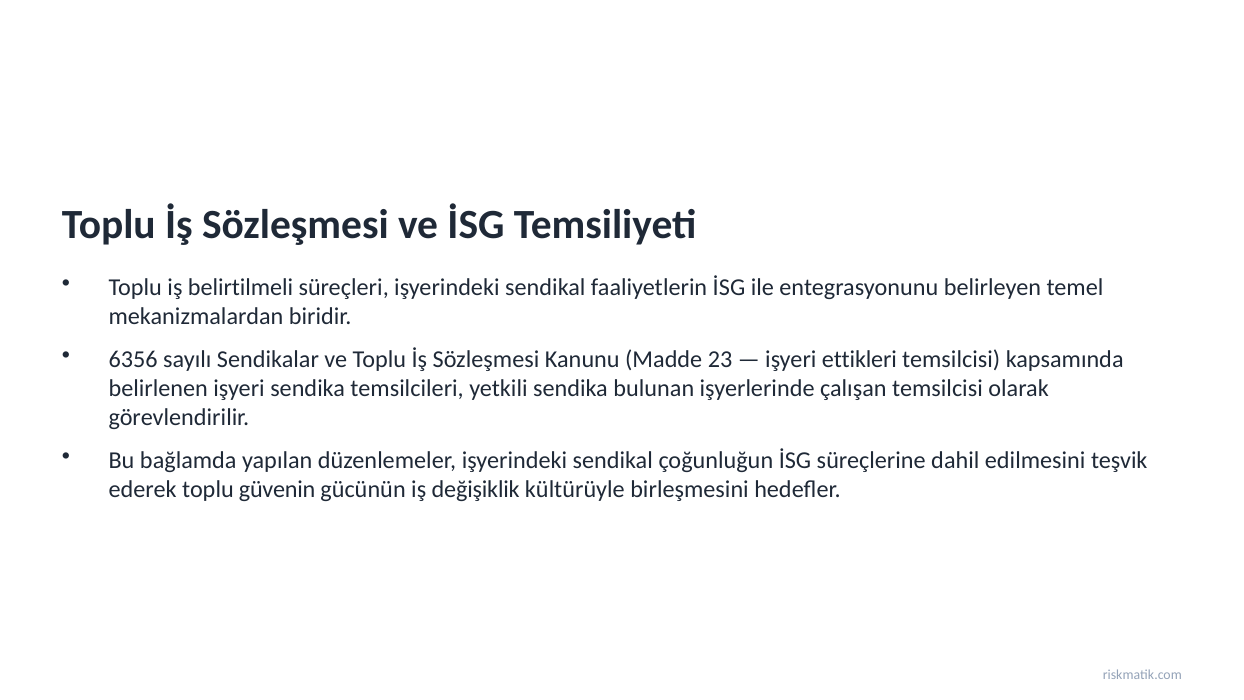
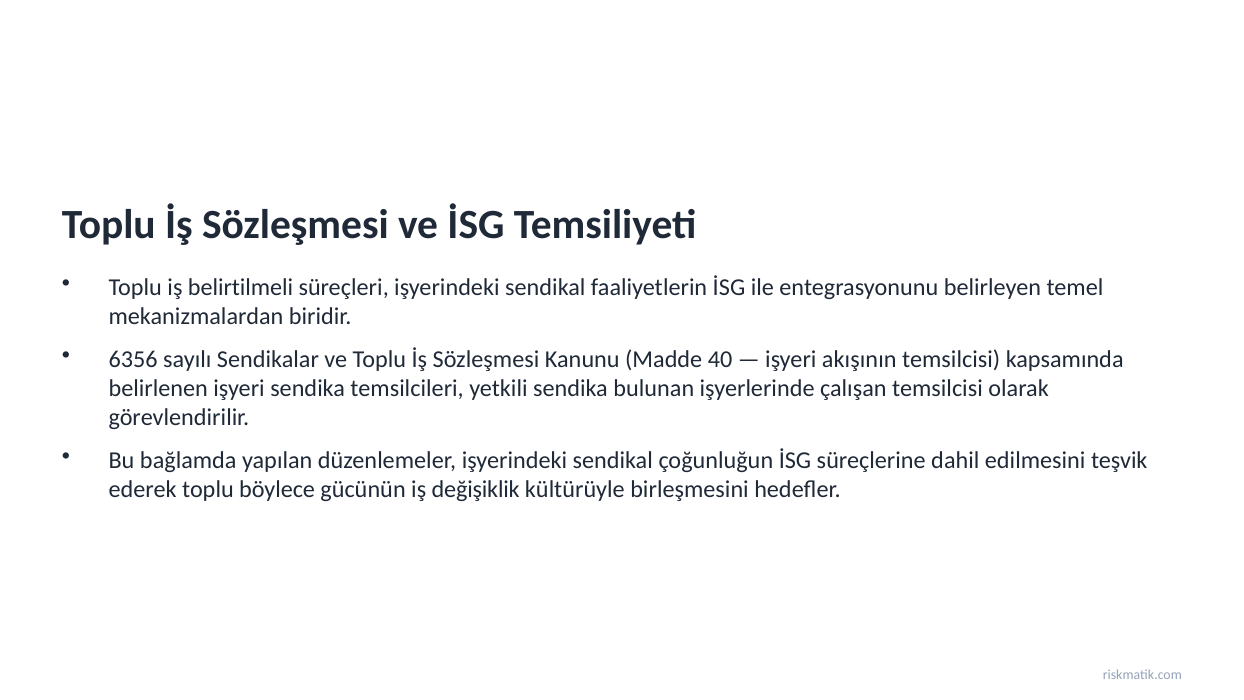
23: 23 -> 40 (720, 359)
ettikleri: ettikleri -> akışının (859, 359)
güvenin: güvenin -> böylece (277, 490)
